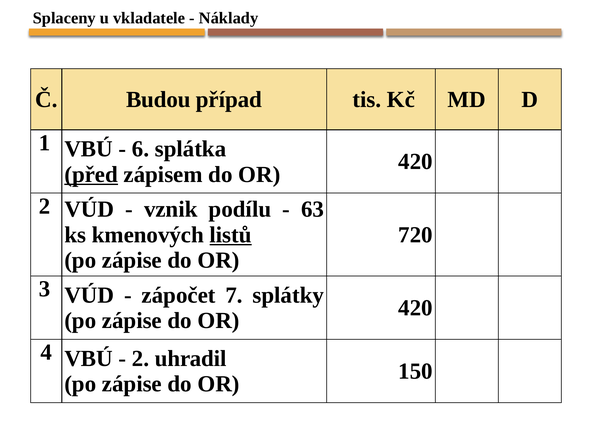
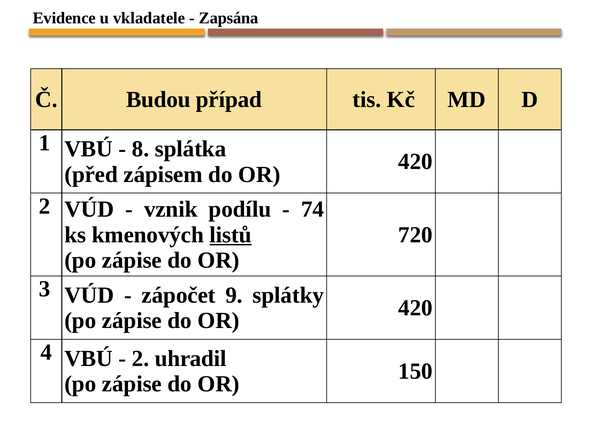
Splaceny: Splaceny -> Evidence (64, 18)
Náklady: Náklady -> Zapsána (229, 18)
6: 6 -> 8 (141, 149)
před underline: present -> none (91, 174)
63: 63 -> 74 (312, 209)
7: 7 -> 9 (234, 295)
